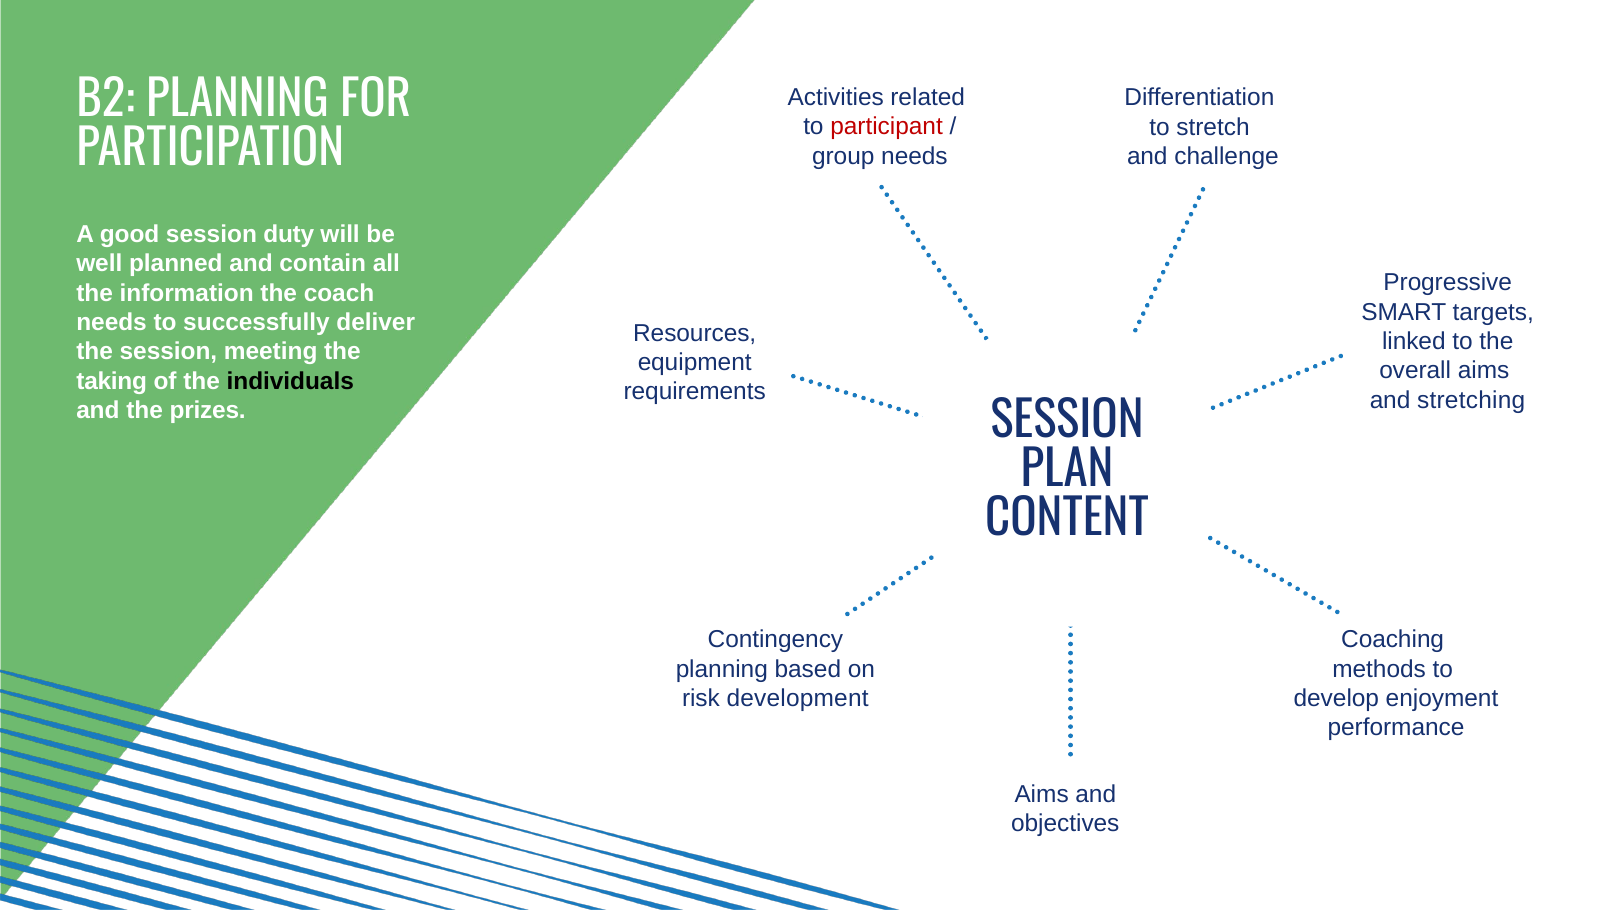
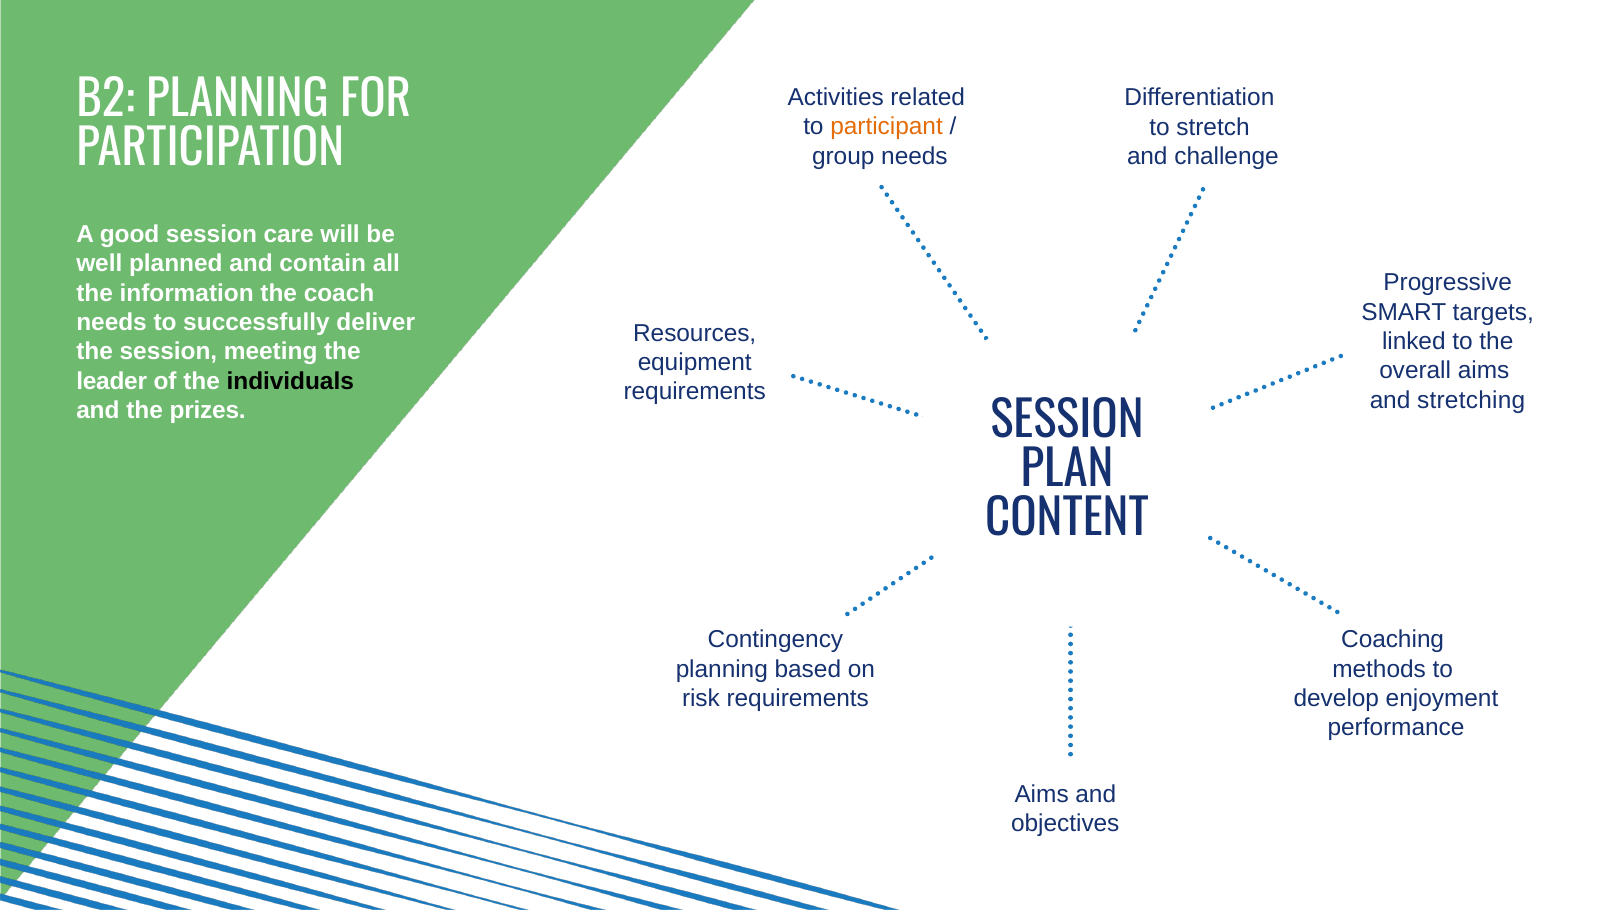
participant colour: red -> orange (887, 127)
duty: duty -> care (289, 235)
taking: taking -> leader (112, 381)
risk development: development -> requirements (798, 698)
